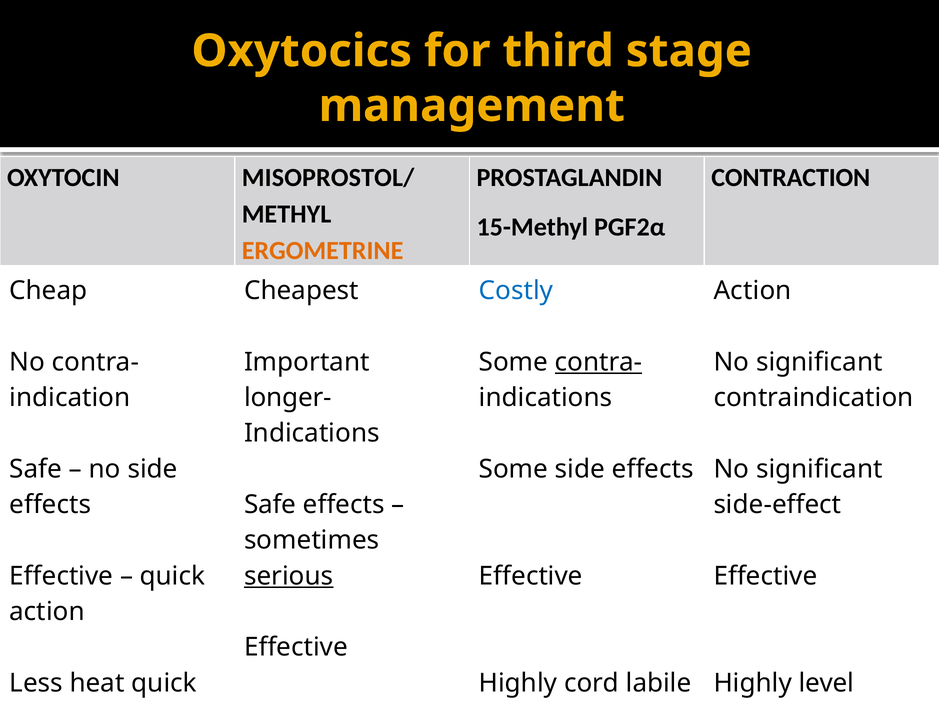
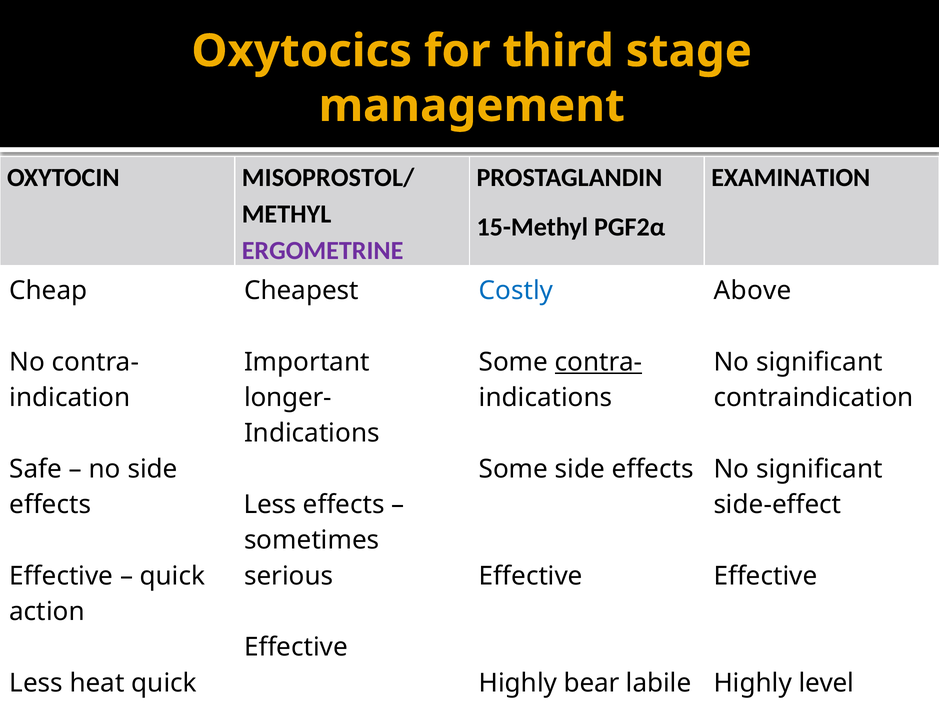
CONTRACTION: CONTRACTION -> EXAMINATION (791, 178)
ERGOMETRINE colour: orange -> purple (323, 251)
Action: Action -> Above (753, 291)
Safe: Safe -> Less (270, 505)
serious underline: present -> none (289, 576)
cord: cord -> bear (592, 683)
